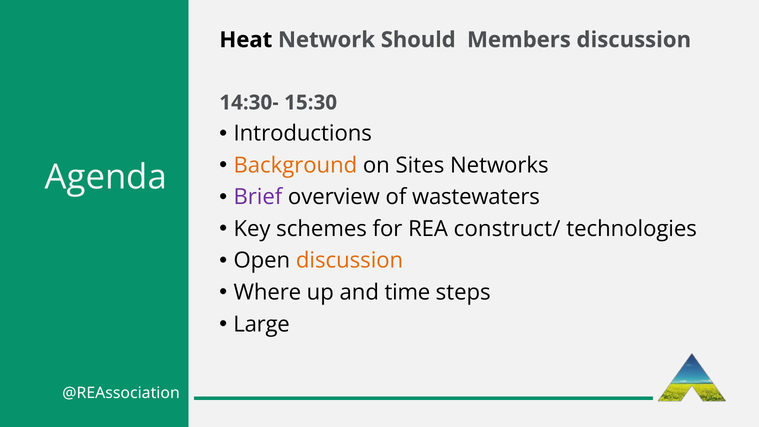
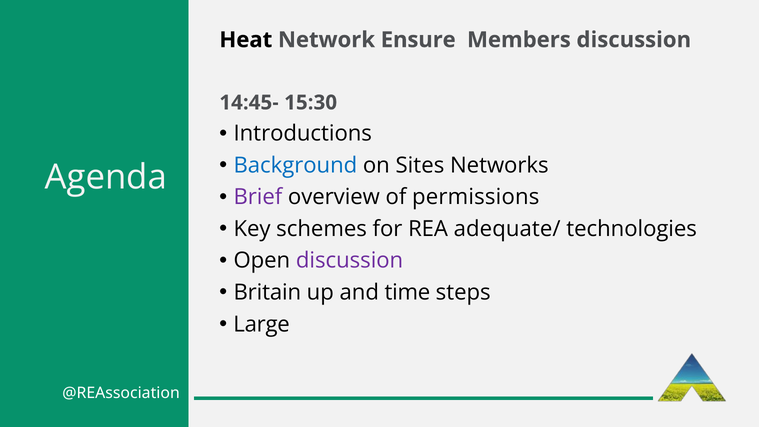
Should: Should -> Ensure (418, 40)
14:30-: 14:30- -> 14:45- (249, 103)
Background colour: orange -> blue (295, 165)
wastewaters: wastewaters -> permissions (476, 197)
construct/: construct/ -> adequate/ (507, 229)
discussion colour: orange -> purple (350, 261)
Where: Where -> Britain (267, 292)
